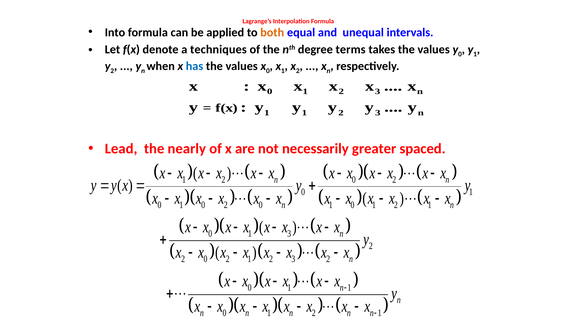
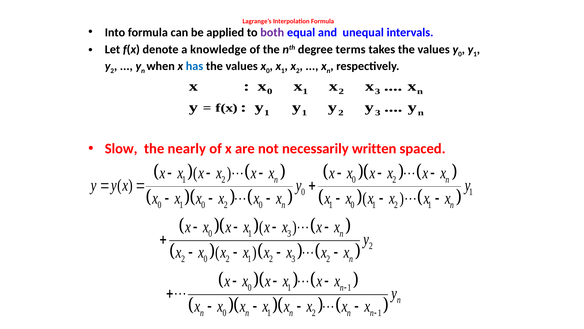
both colour: orange -> purple (272, 32)
techniques: techniques -> knowledge (218, 49)
Lead: Lead -> Slow (121, 148)
greater: greater -> written (374, 148)
